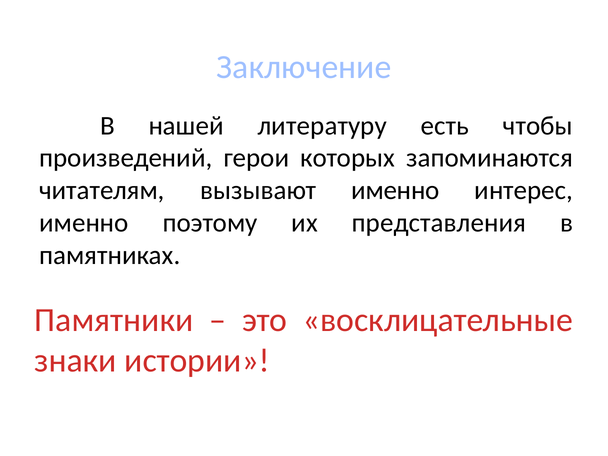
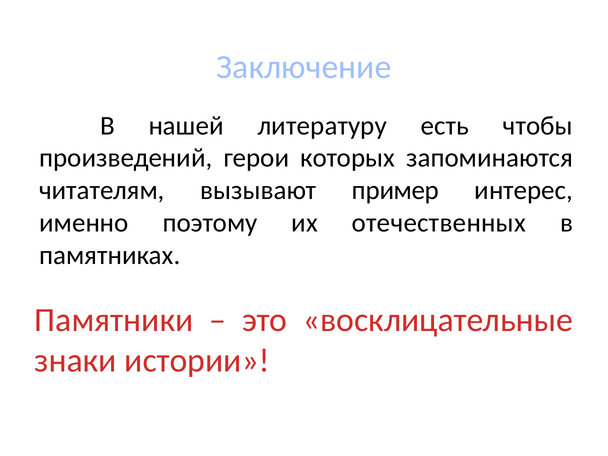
вызывают именно: именно -> пример (395, 190)
представления: представления -> отечественных (439, 223)
